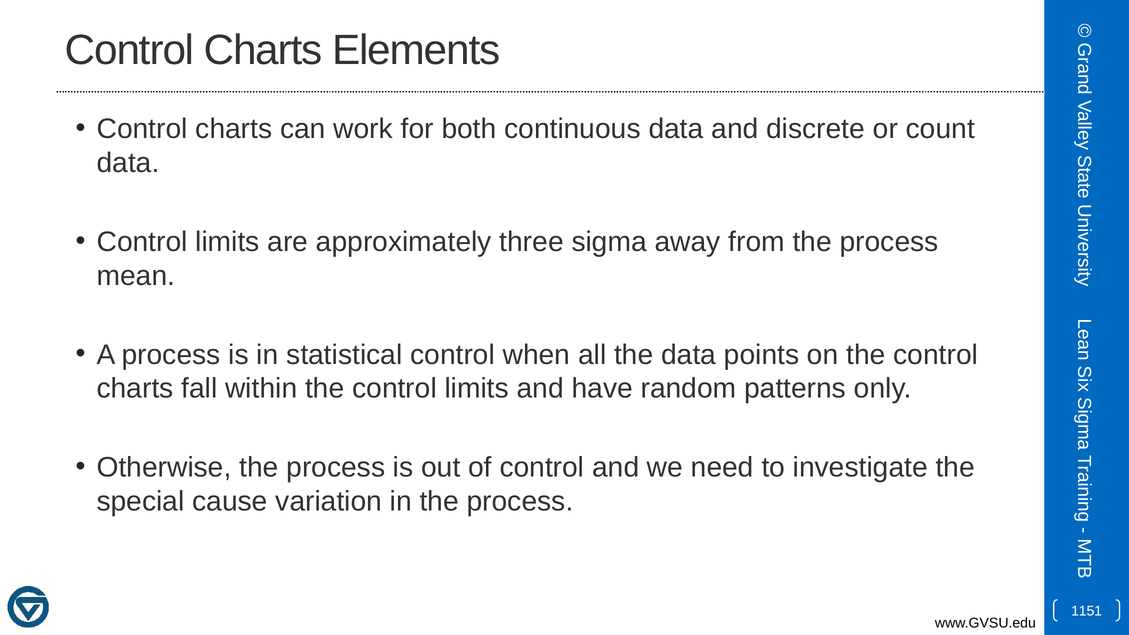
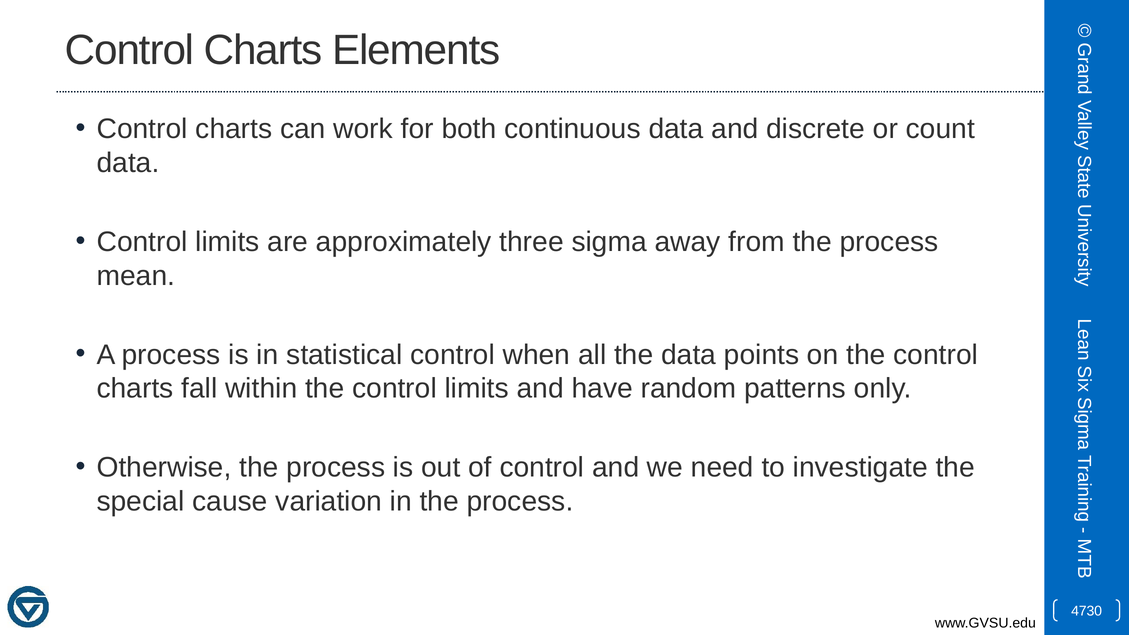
1151: 1151 -> 4730 (1087, 611)
